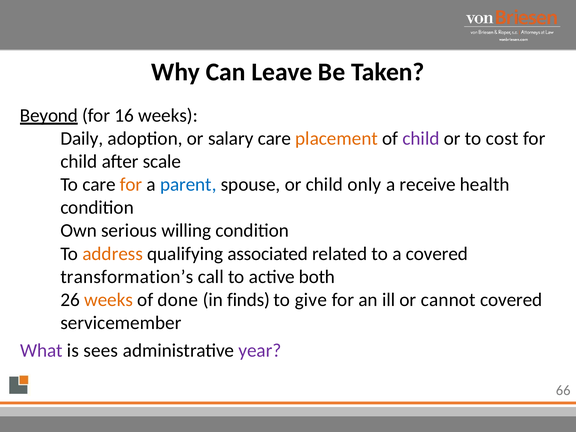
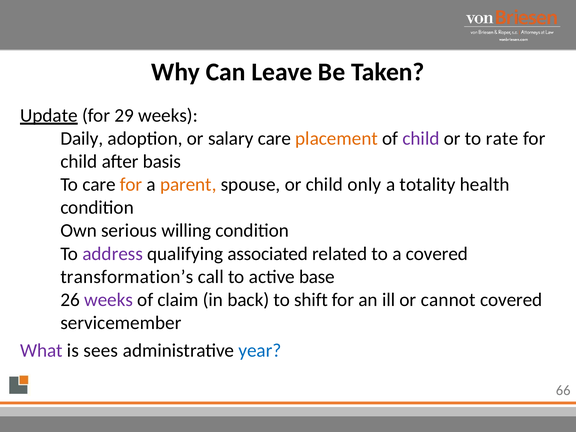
Beyond: Beyond -> Update (49, 115)
16: 16 -> 29 (124, 115)
cost: cost -> rate (502, 138)
scale: scale -> basis (162, 162)
parent colour: blue -> orange (188, 185)
receive: receive -> totality (428, 185)
address colour: orange -> purple (113, 254)
both: both -> base (317, 277)
weeks colour: orange -> purple (109, 300)
done: done -> claim (178, 300)
finds: finds -> back (248, 300)
give: give -> shift (311, 300)
year colour: purple -> blue (260, 351)
